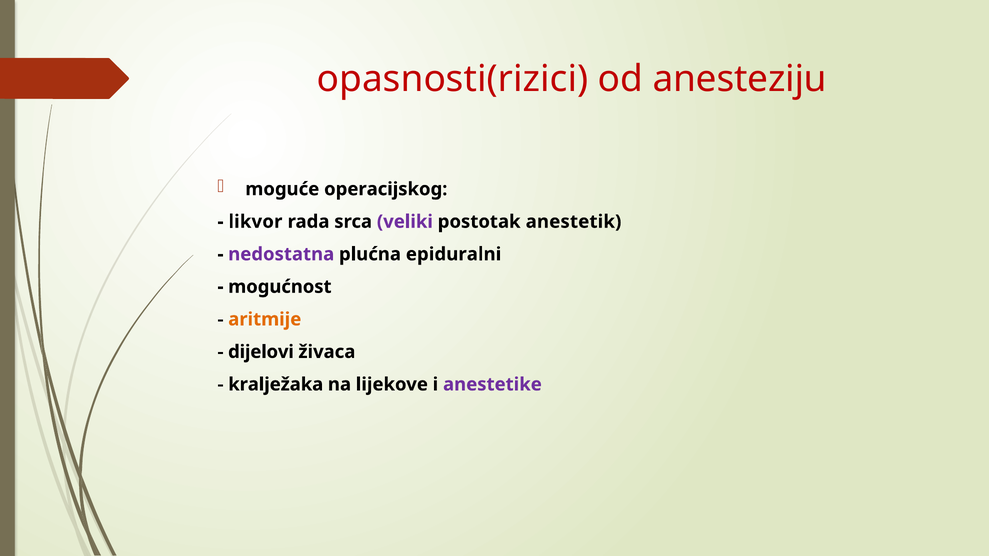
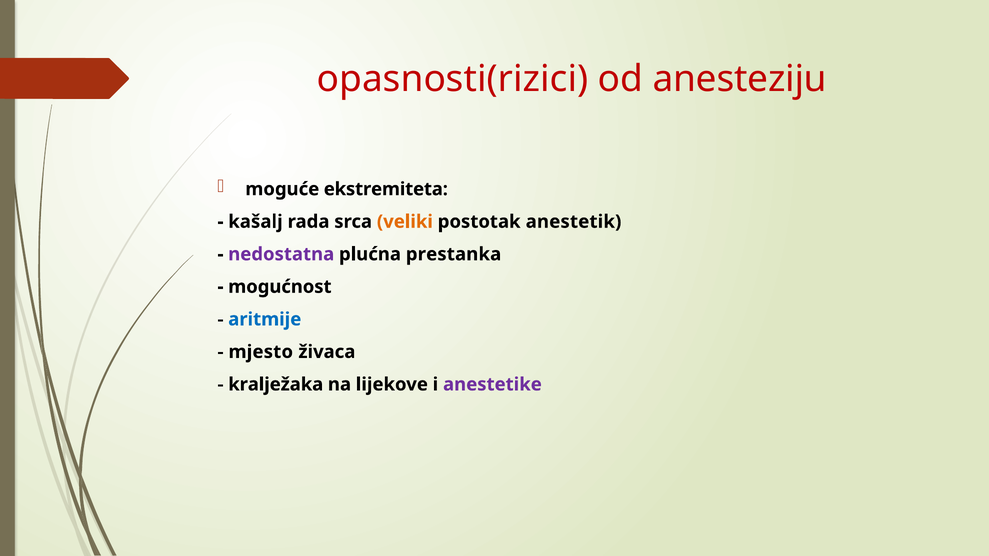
operacijskog: operacijskog -> ekstremiteta (386, 189)
likvor: likvor -> kašalj (255, 222)
veliki colour: purple -> orange (405, 222)
epiduralni: epiduralni -> prestanka (454, 254)
aritmije colour: orange -> blue (265, 319)
dijelovi: dijelovi -> mjesto (261, 352)
